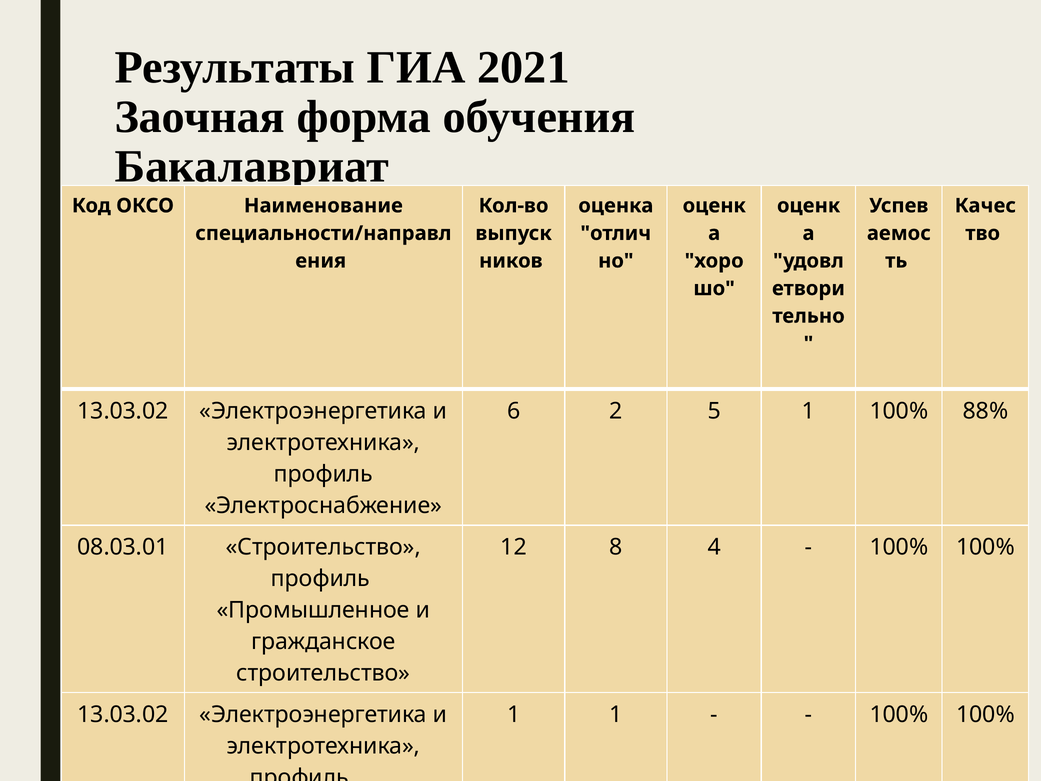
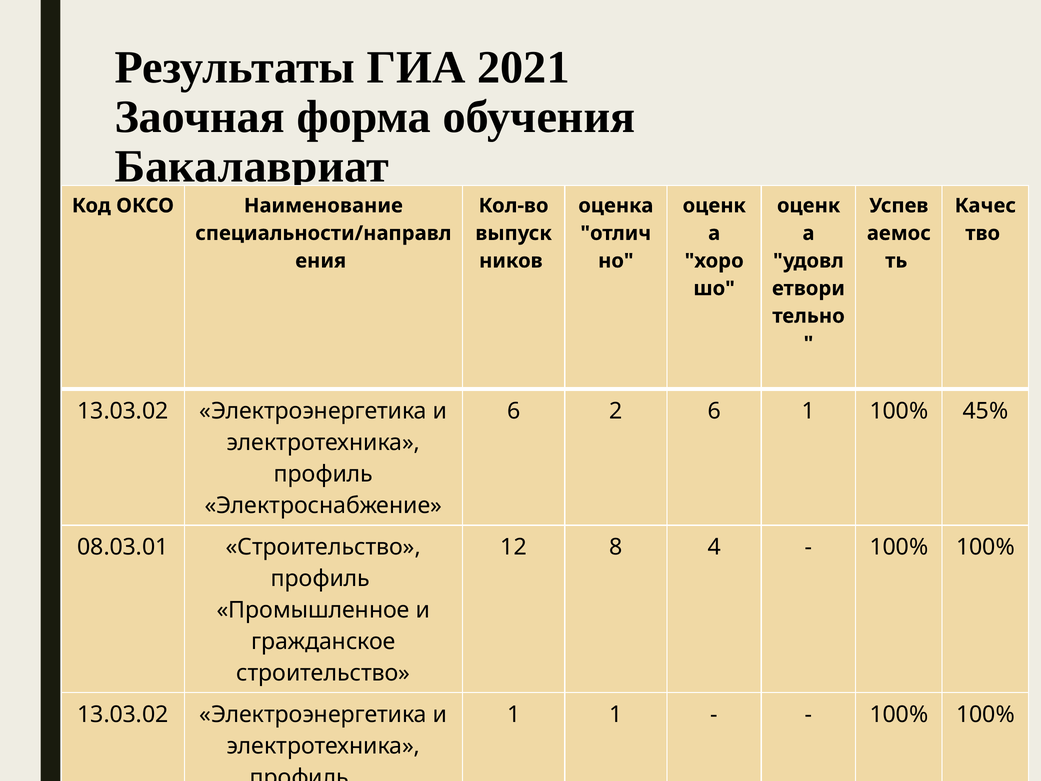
2 5: 5 -> 6 (714, 411)
88%: 88% -> 45% (985, 411)
